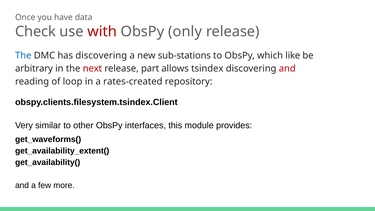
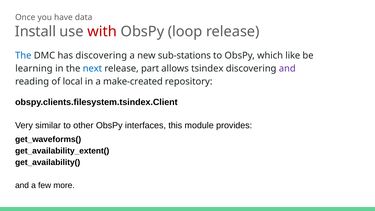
Check: Check -> Install (35, 32)
only: only -> loop (185, 32)
arbitrary: arbitrary -> learning (34, 68)
next colour: red -> blue (92, 68)
and colour: red -> purple (287, 68)
loop: loop -> local (73, 81)
rates-created: rates-created -> make-created (133, 81)
